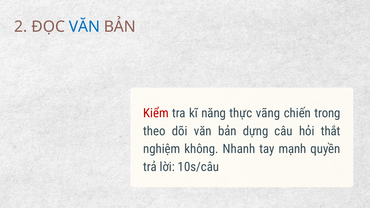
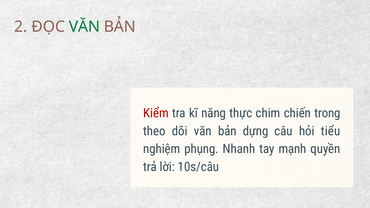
VĂN colour: blue -> green (84, 27)
vãng: vãng -> chim (268, 113)
thắt: thắt -> tiểu (331, 131)
không: không -> phụng (202, 149)
